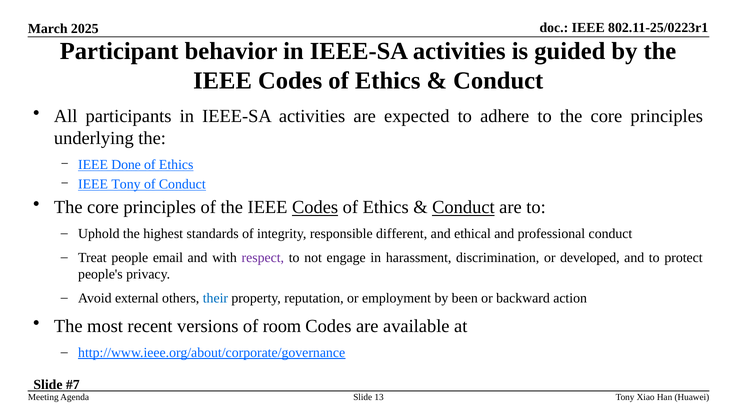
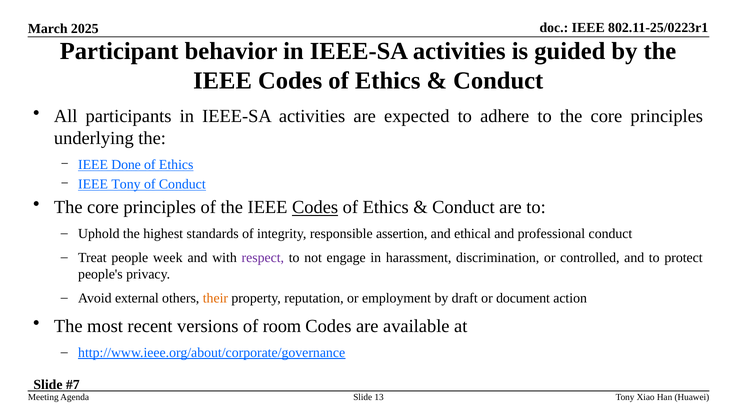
Conduct underline: present -> none (463, 208)
different: different -> assertion (402, 234)
email: email -> week (168, 258)
developed: developed -> controlled (590, 258)
their colour: blue -> orange (215, 299)
been: been -> draft (465, 299)
backward: backward -> document (523, 299)
